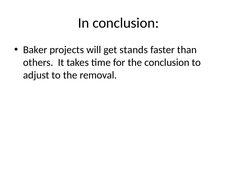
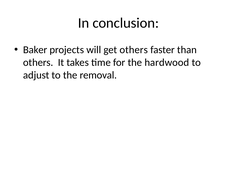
get stands: stands -> others (134, 50)
the conclusion: conclusion -> hardwood (167, 62)
